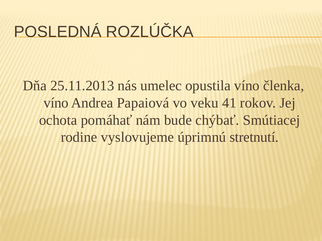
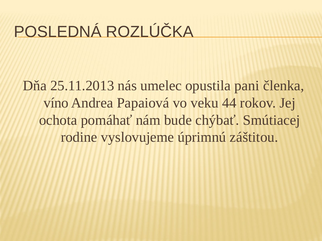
opustila víno: víno -> pani (247, 86)
41: 41 -> 44 (229, 103)
stretnutí: stretnutí -> záštitou (254, 137)
